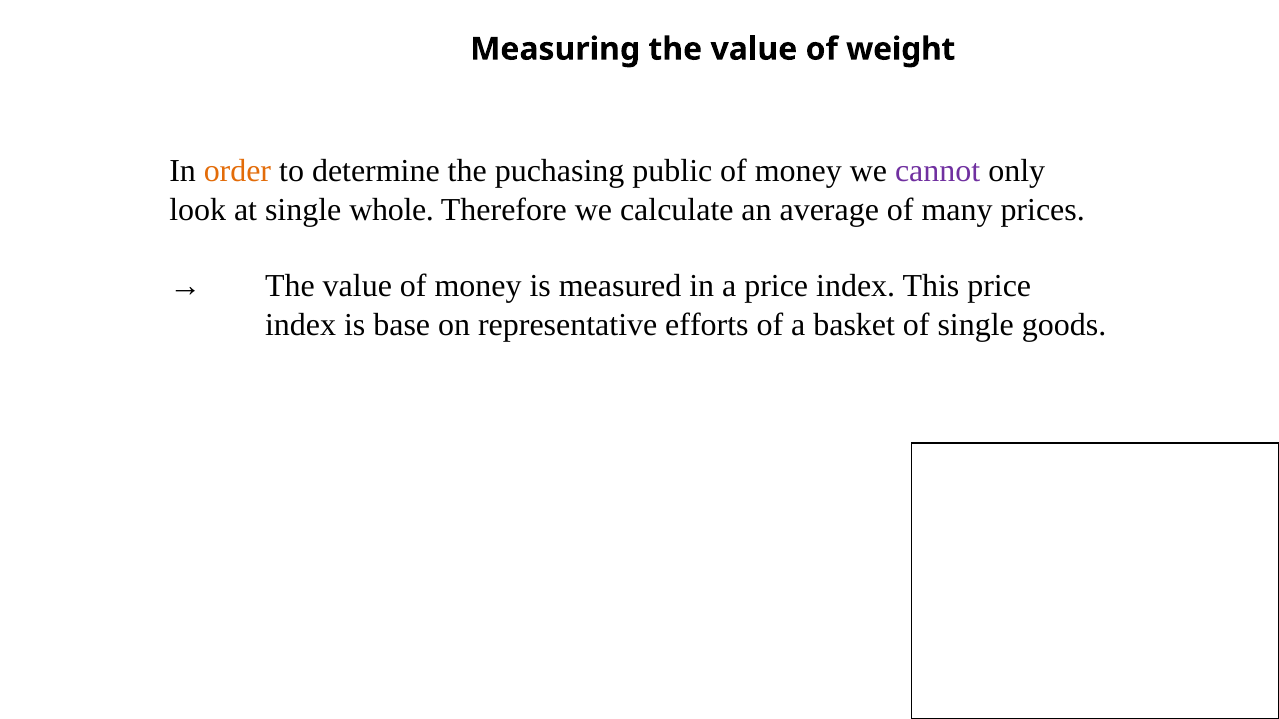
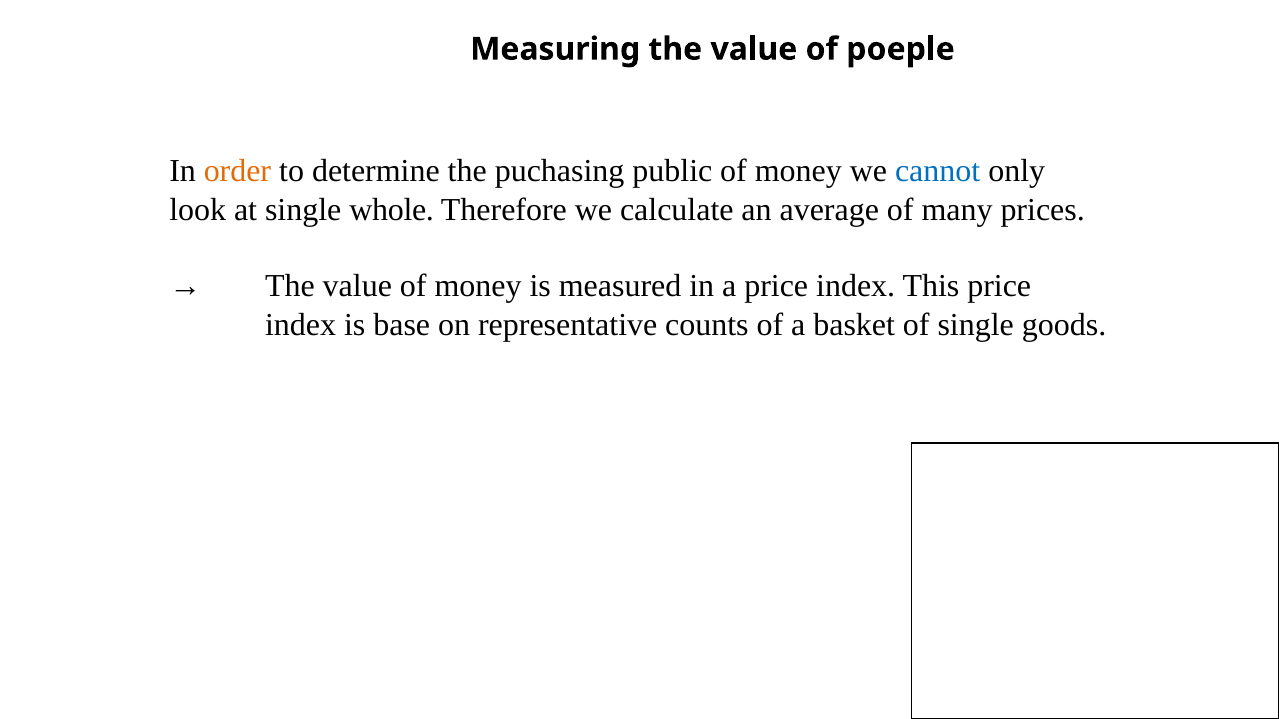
weight: weight -> poeple (900, 49)
cannot colour: purple -> blue (938, 171)
efforts: efforts -> counts (707, 325)
